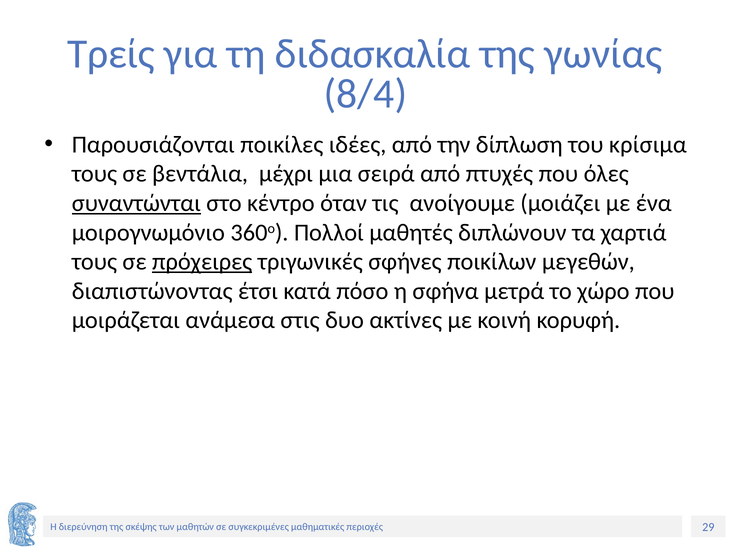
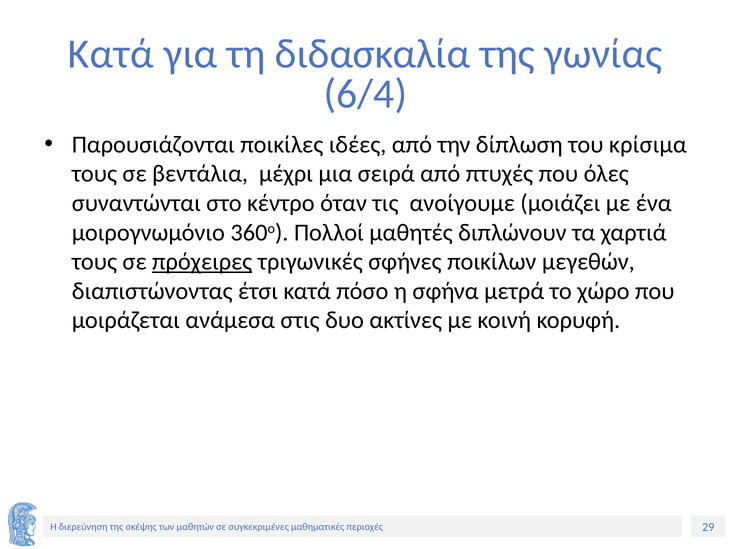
Τρείς: Τρείς -> Κατά (111, 54)
8/4: 8/4 -> 6/4 (365, 94)
συναντώνται underline: present -> none (136, 203)
